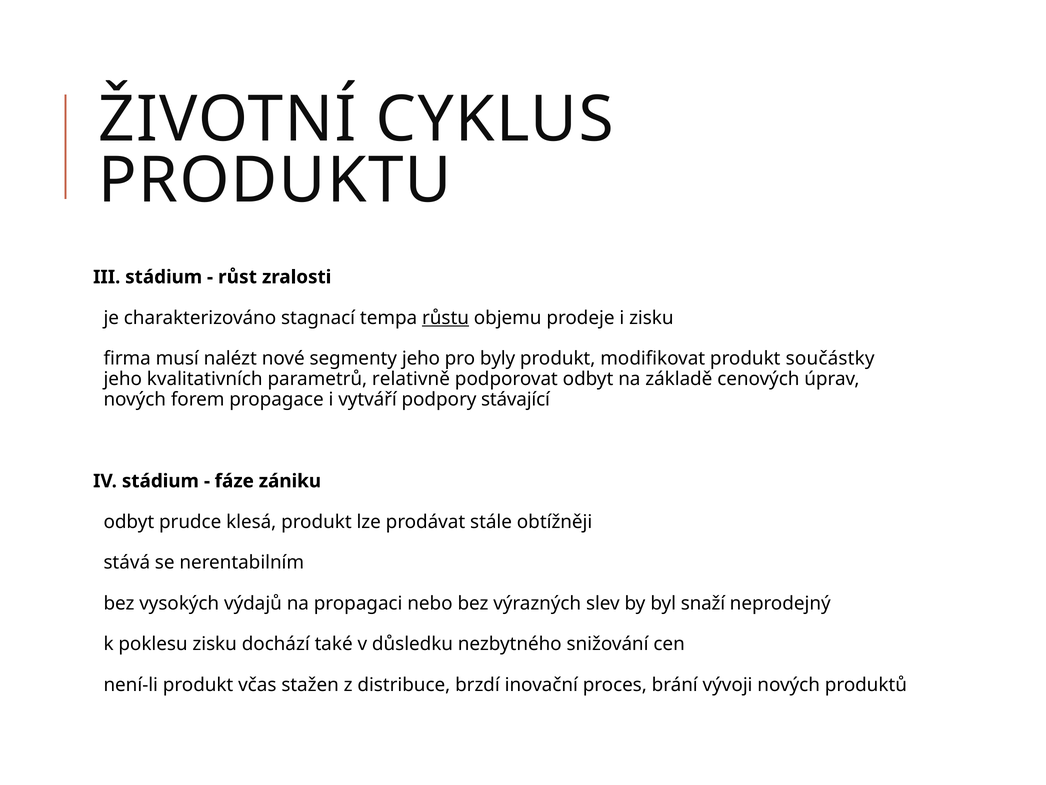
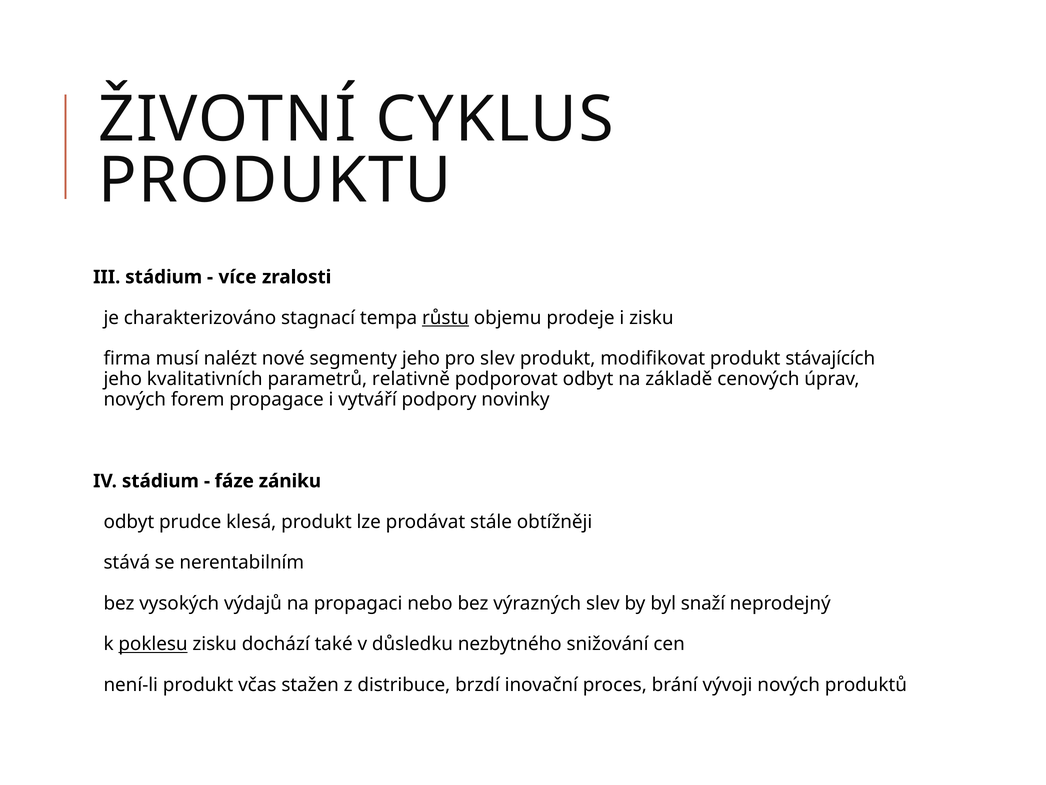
růst: růst -> více (238, 277)
pro byly: byly -> slev (497, 358)
součástky: součástky -> stávajících (830, 358)
stávající: stávající -> novinky (515, 399)
poklesu underline: none -> present (153, 644)
